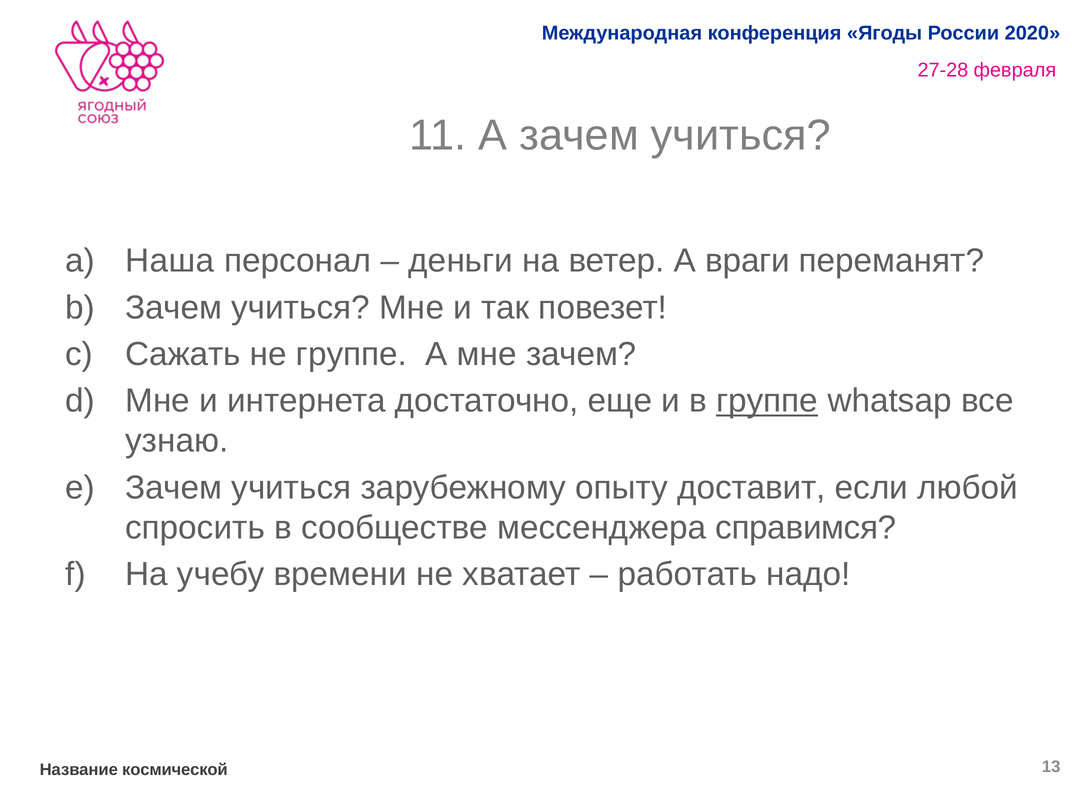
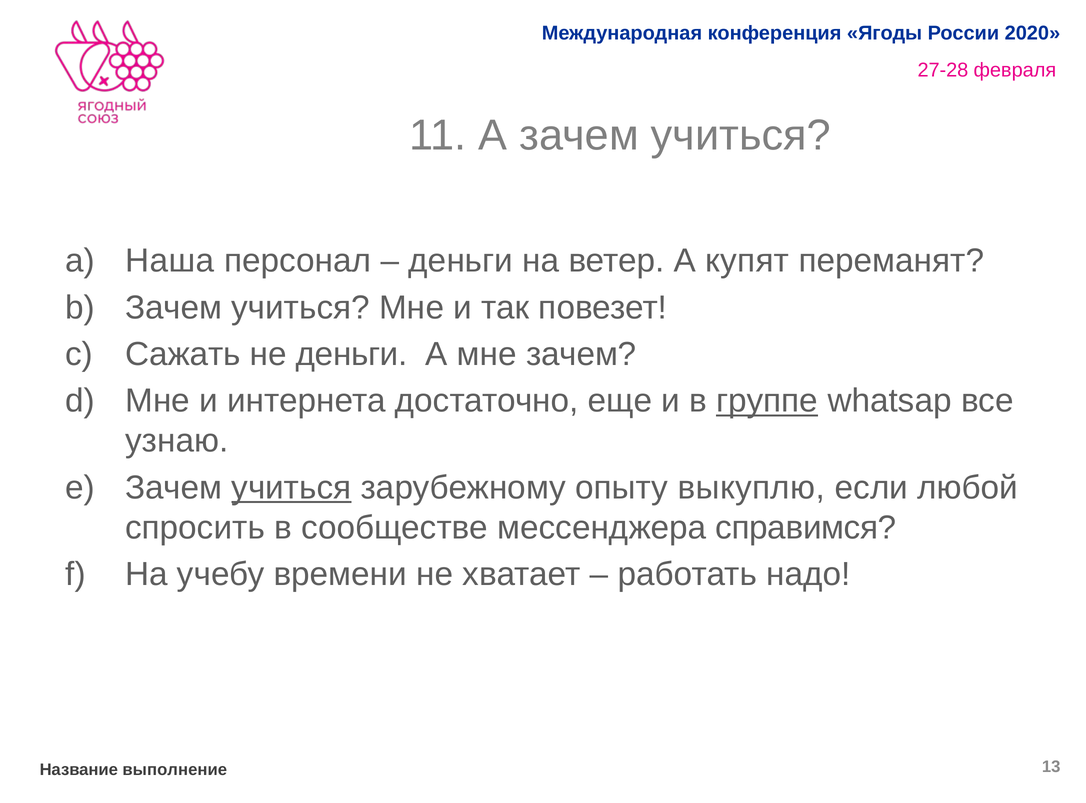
враги: враги -> купят (747, 261)
не группе: группе -> деньги (352, 354)
учиться underline: none -> present (291, 488)
доставит: доставит -> выкуплю (751, 488)
космической: космической -> выполнение (175, 770)
